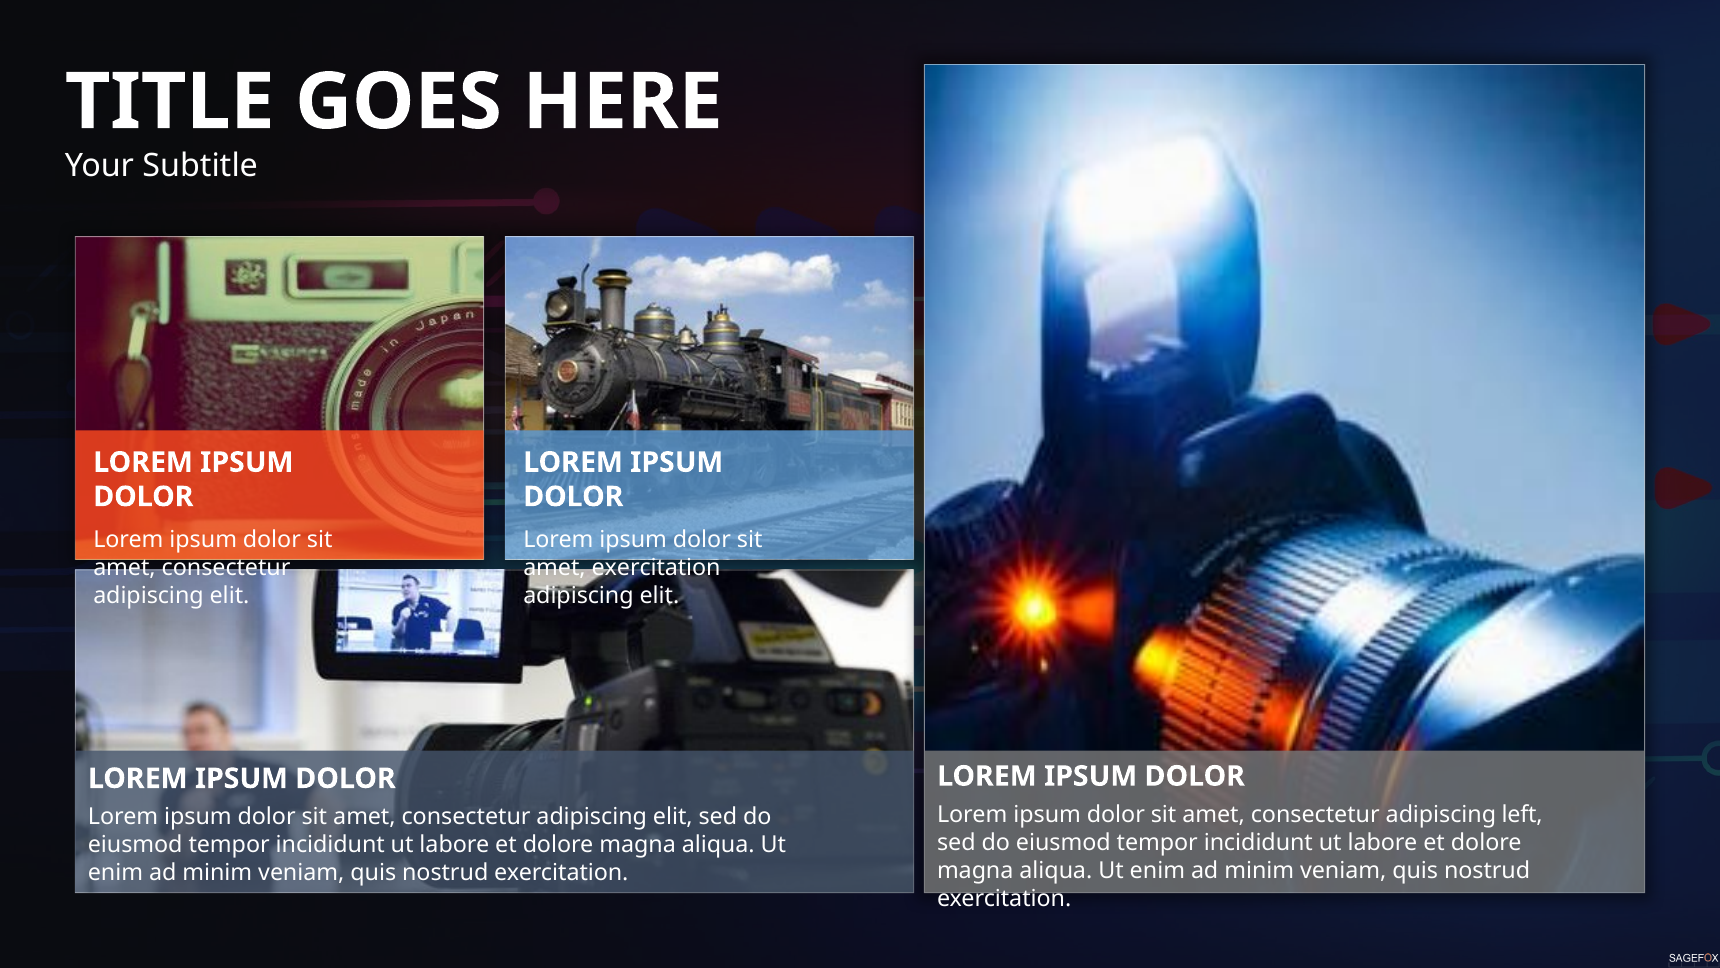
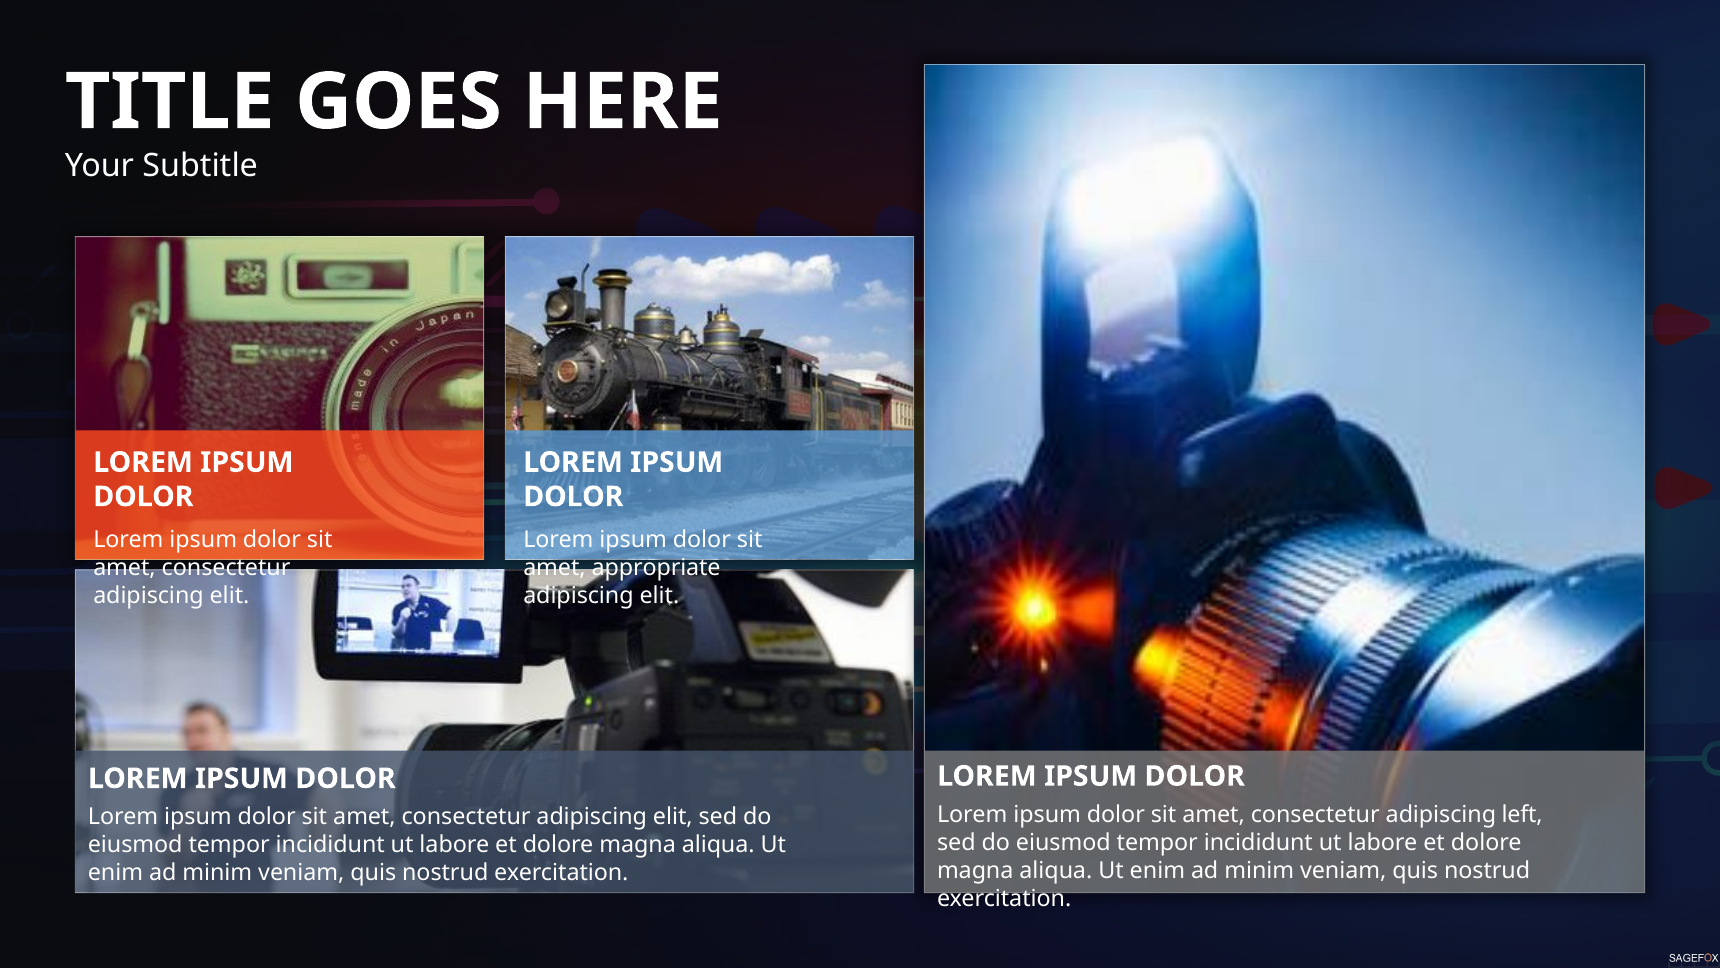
amet exercitation: exercitation -> appropriate (656, 568)
